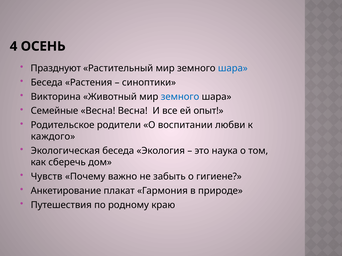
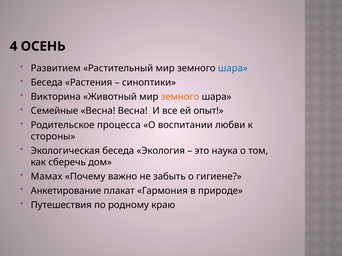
Празднуют: Празднуют -> Развитием (56, 68)
земного colour: blue -> orange (180, 97)
родители: родители -> процесса (119, 125)
каждого: каждого -> стороны (53, 137)
Чувств: Чувств -> Мамах (47, 177)
